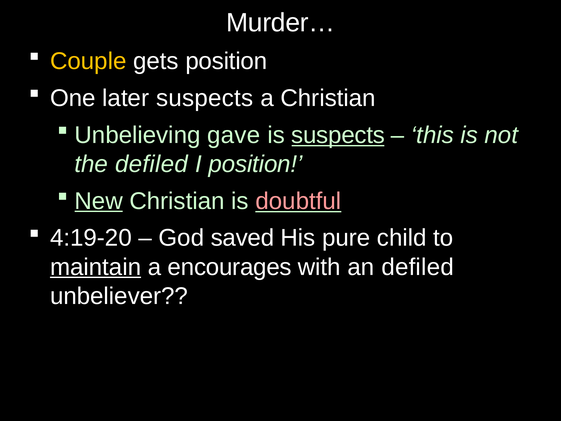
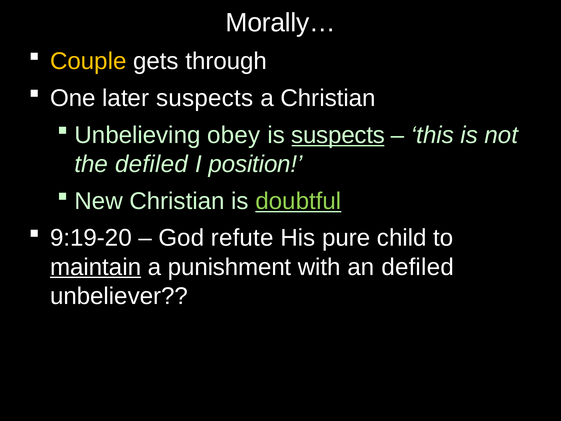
Murder…: Murder… -> Morally… (281, 23)
gets position: position -> through (226, 61)
gave: gave -> obey (234, 135)
New underline: present -> none (99, 201)
doubtful colour: pink -> light green (298, 201)
4:19-20: 4:19-20 -> 9:19-20 (91, 238)
saved: saved -> refute (242, 238)
encourages: encourages -> punishment (230, 267)
